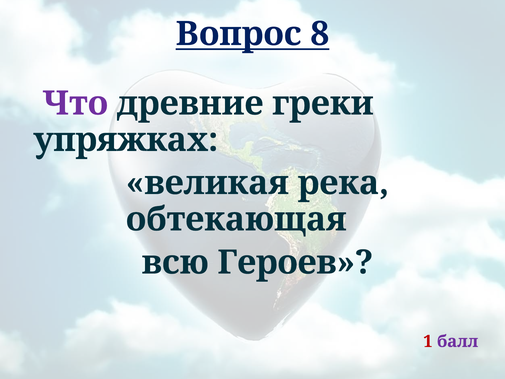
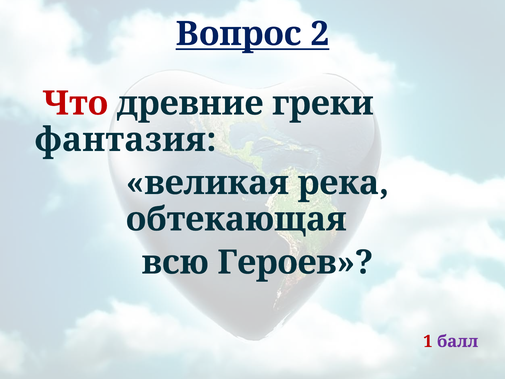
8: 8 -> 2 (320, 34)
Что colour: purple -> red (75, 103)
упряжках: упряжках -> фантазия (126, 140)
